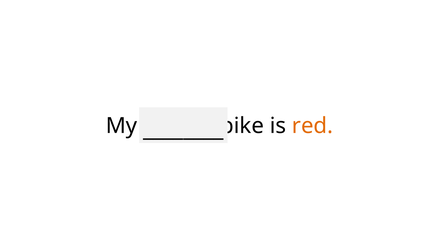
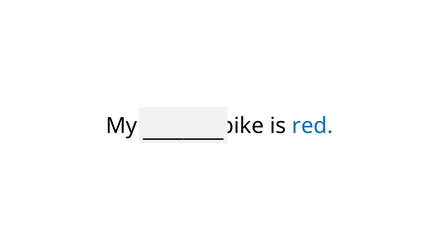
red colour: orange -> blue (312, 126)
